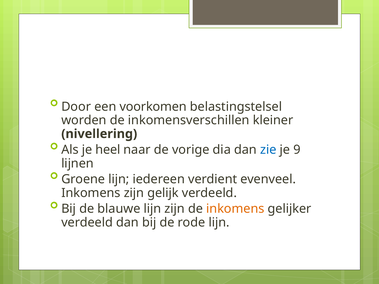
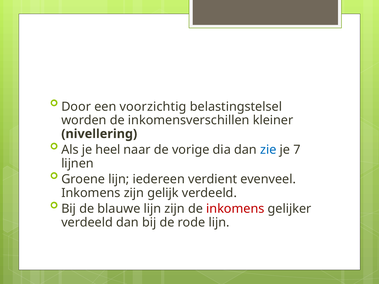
voorkomen: voorkomen -> voorzichtig (153, 107)
9: 9 -> 7 (297, 150)
inkomens colour: orange -> red (235, 209)
